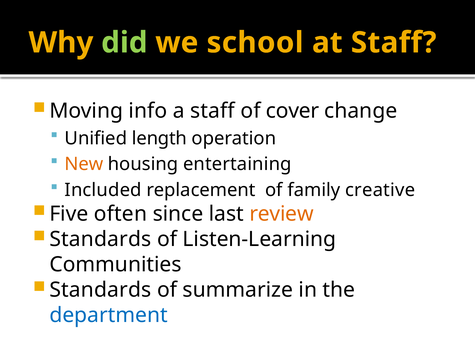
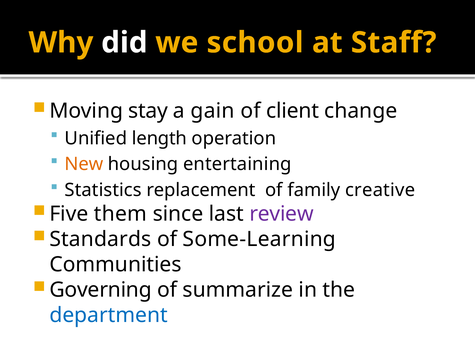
did colour: light green -> white (124, 43)
info: info -> stay (148, 111)
a staff: staff -> gain (213, 111)
cover: cover -> client (293, 111)
Included: Included -> Statistics (103, 190)
often: often -> them (120, 214)
review colour: orange -> purple (281, 214)
Listen-Learning: Listen-Learning -> Some-Learning (259, 239)
Standards: Standards -> Governing (101, 290)
